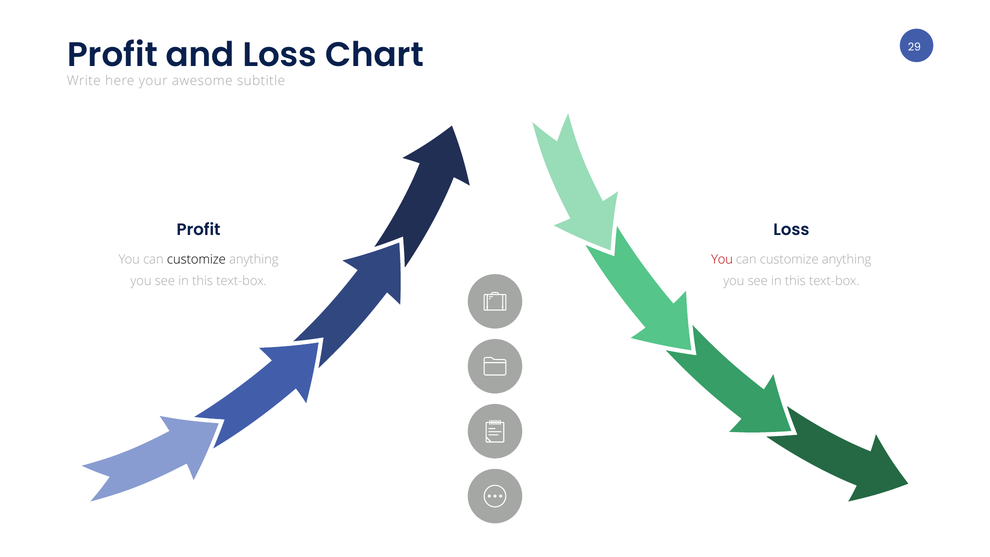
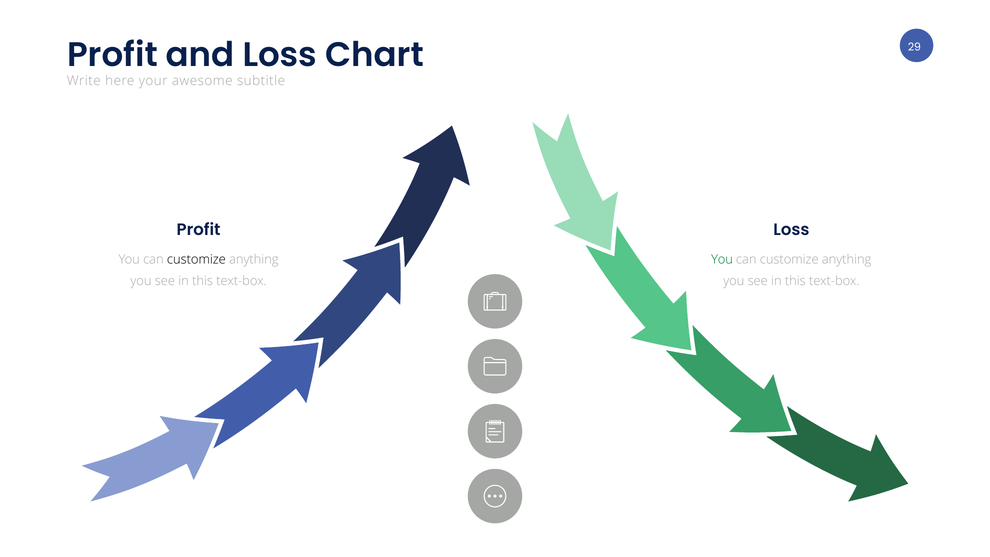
You colour: red -> green (722, 260)
